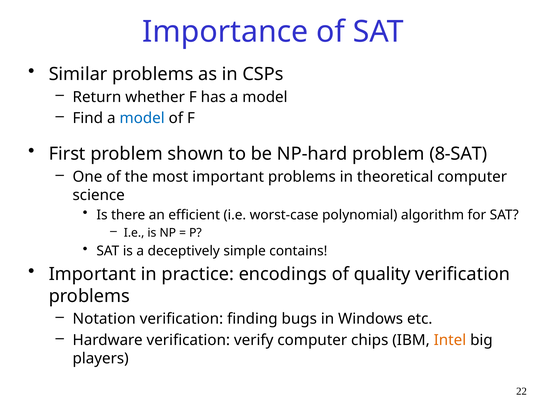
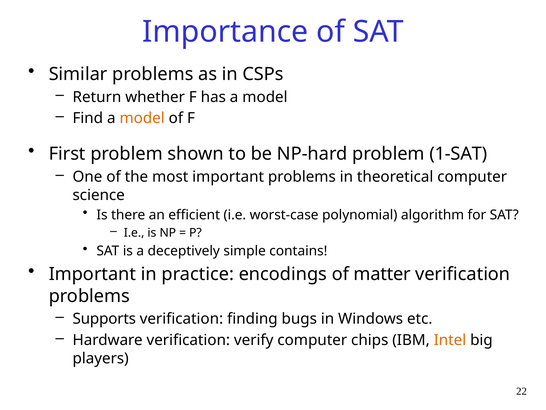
model colour: blue -> orange (142, 118)
8-SAT: 8-SAT -> 1-SAT (458, 154)
quality: quality -> matter (382, 274)
Notation: Notation -> Supports (104, 319)
